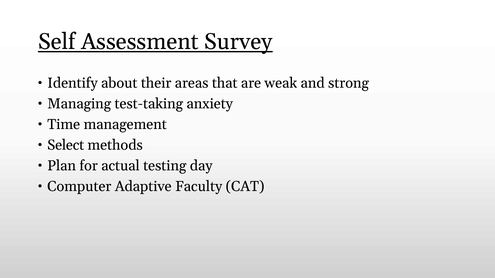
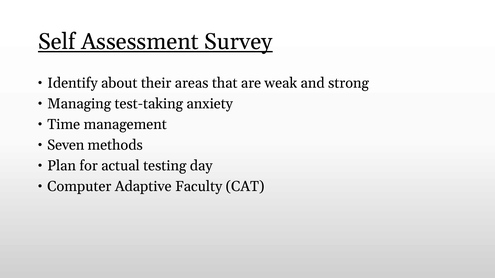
Select: Select -> Seven (66, 145)
